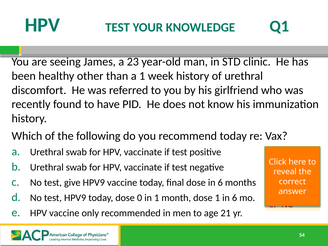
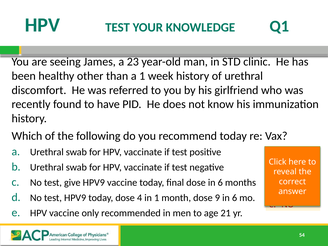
0: 0 -> 4 (140, 198)
dose 1: 1 -> 9 (217, 198)
